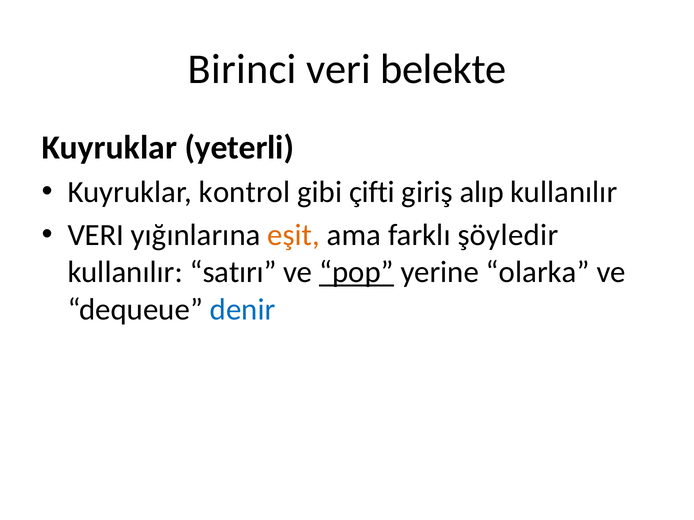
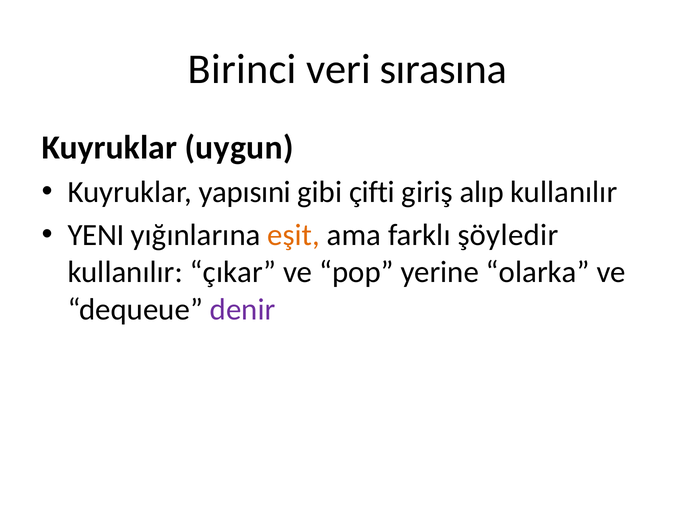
belekte: belekte -> sırasına (443, 69)
yeterli: yeterli -> uygun (239, 148)
kontrol: kontrol -> yapısıni (245, 192)
VERI: VERI -> YENI (96, 236)
satırı: satırı -> çıkar (233, 273)
pop underline: present -> none (356, 273)
denir colour: blue -> purple (243, 310)
